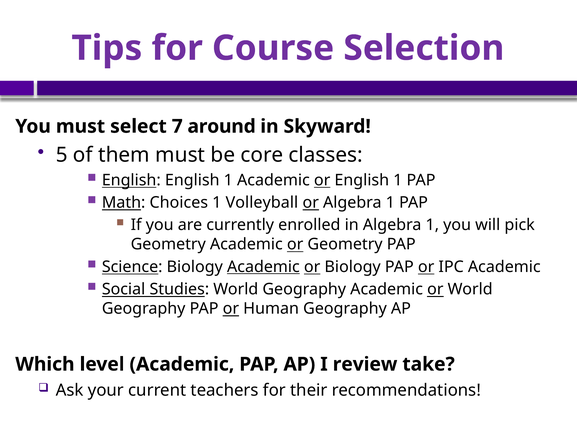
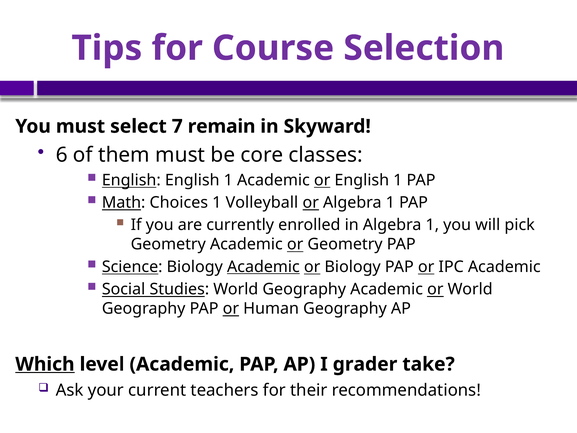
around: around -> remain (222, 126)
5: 5 -> 6 (62, 155)
Which underline: none -> present (45, 364)
review: review -> grader (365, 364)
